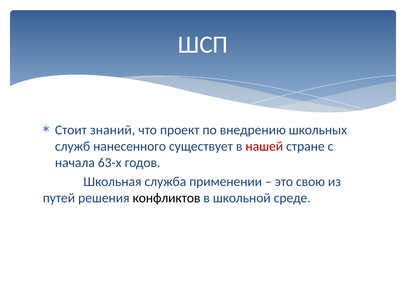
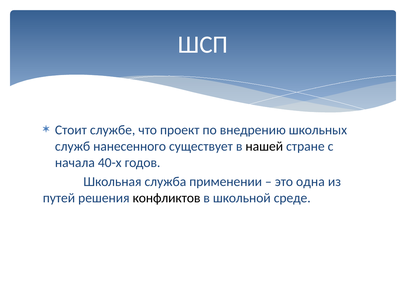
знаний: знаний -> службе (113, 130)
нашей colour: red -> black (264, 146)
63-х: 63-х -> 40-х (110, 162)
свою: свою -> одна (310, 181)
